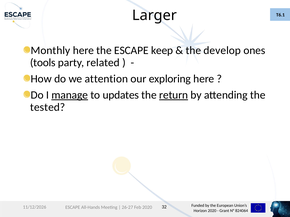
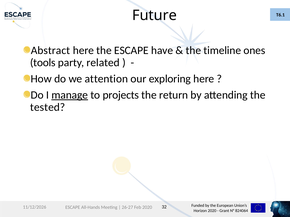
Larger: Larger -> Future (154, 15)
Monthly: Monthly -> Abstract (51, 51)
keep: keep -> have (162, 51)
develop: develop -> timeline (222, 51)
updates: updates -> projects (121, 95)
return underline: present -> none (174, 95)
